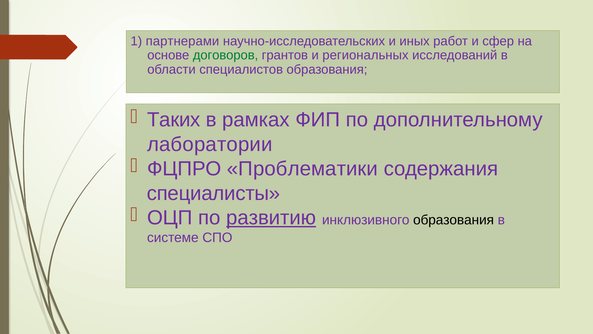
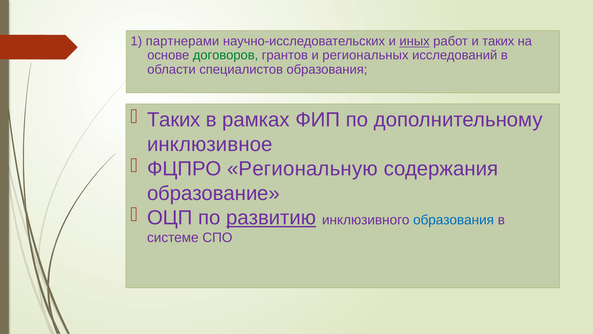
иных underline: none -> present (415, 41)
и сфер: сфер -> таких (498, 41)
лаборатории: лаборатории -> инклюзивное (210, 144)
Проблематики: Проблематики -> Региональную (302, 169)
специалисты: специалисты -> образование (213, 193)
образования colour: black -> blue (454, 220)
